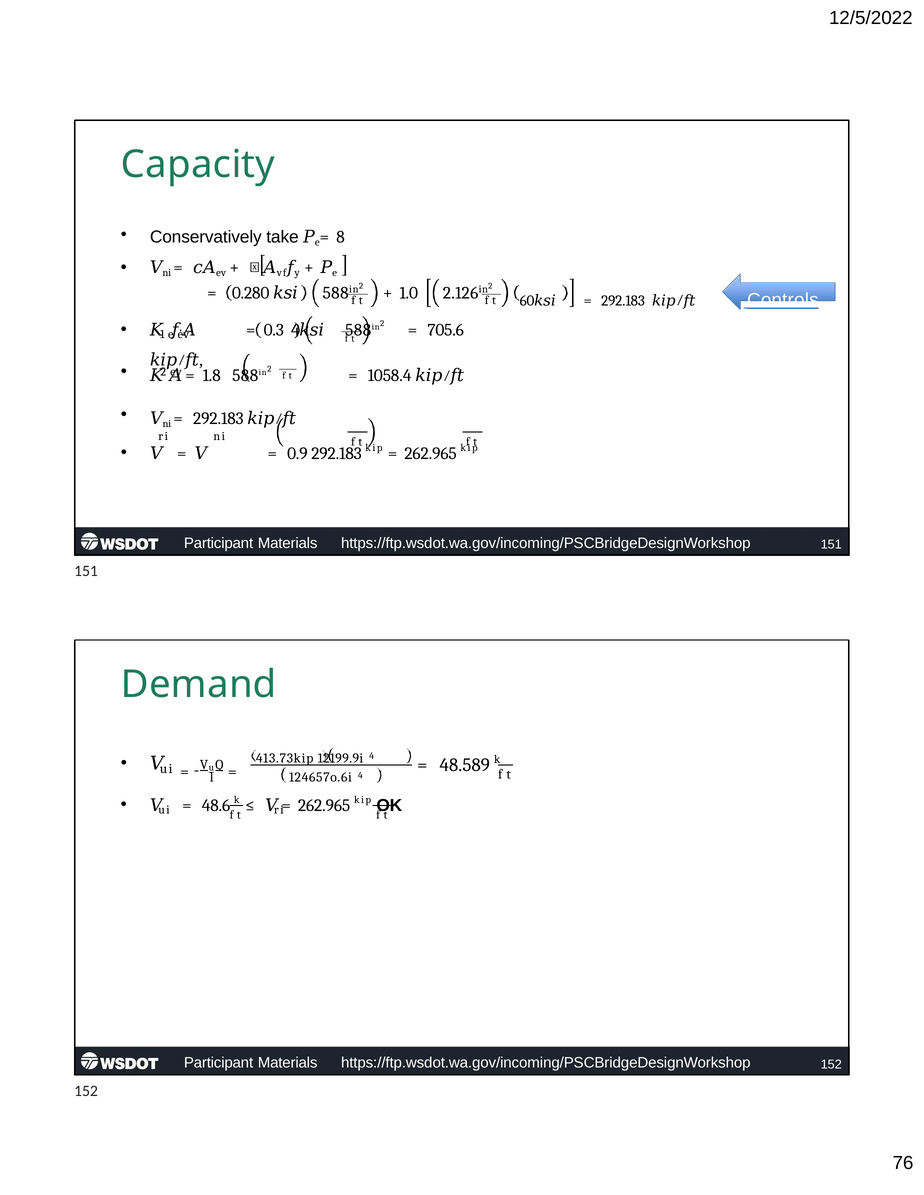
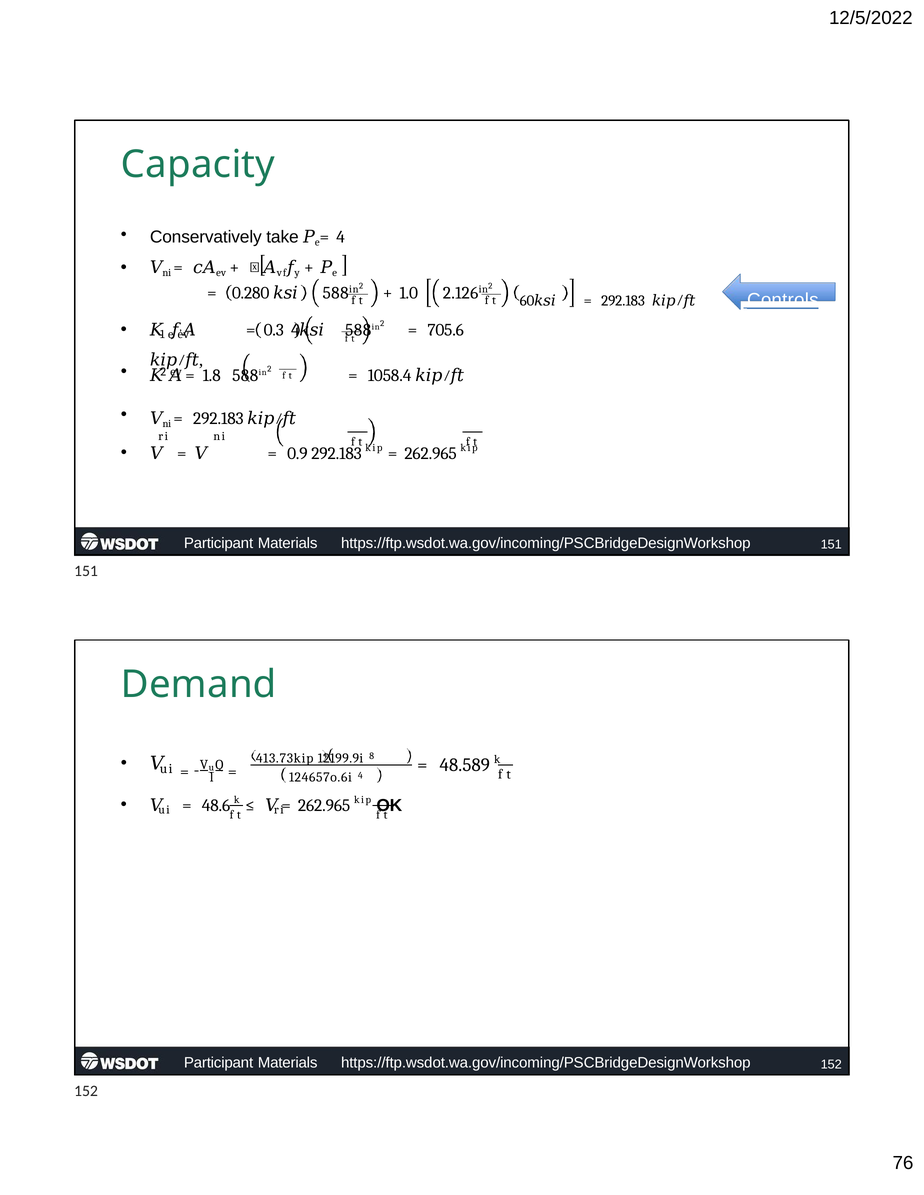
8: 8 -> 4 (341, 237)
12199.9i 4: 4 -> 8 (372, 756)
